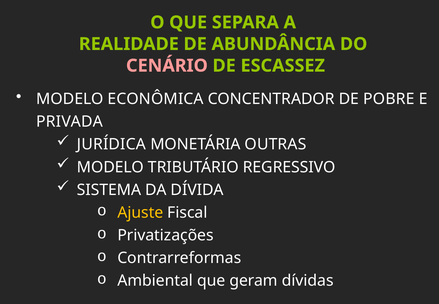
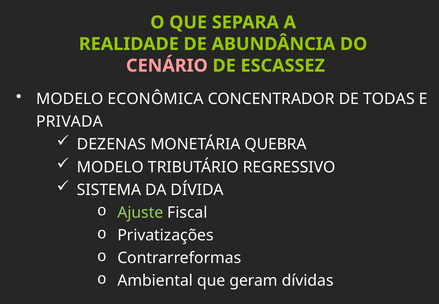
POBRE: POBRE -> TODAS (389, 99)
JURÍDICA: JURÍDICA -> DEZENAS (112, 144)
OUTRAS: OUTRAS -> QUEBRA (276, 144)
Ajuste colour: yellow -> light green (140, 213)
